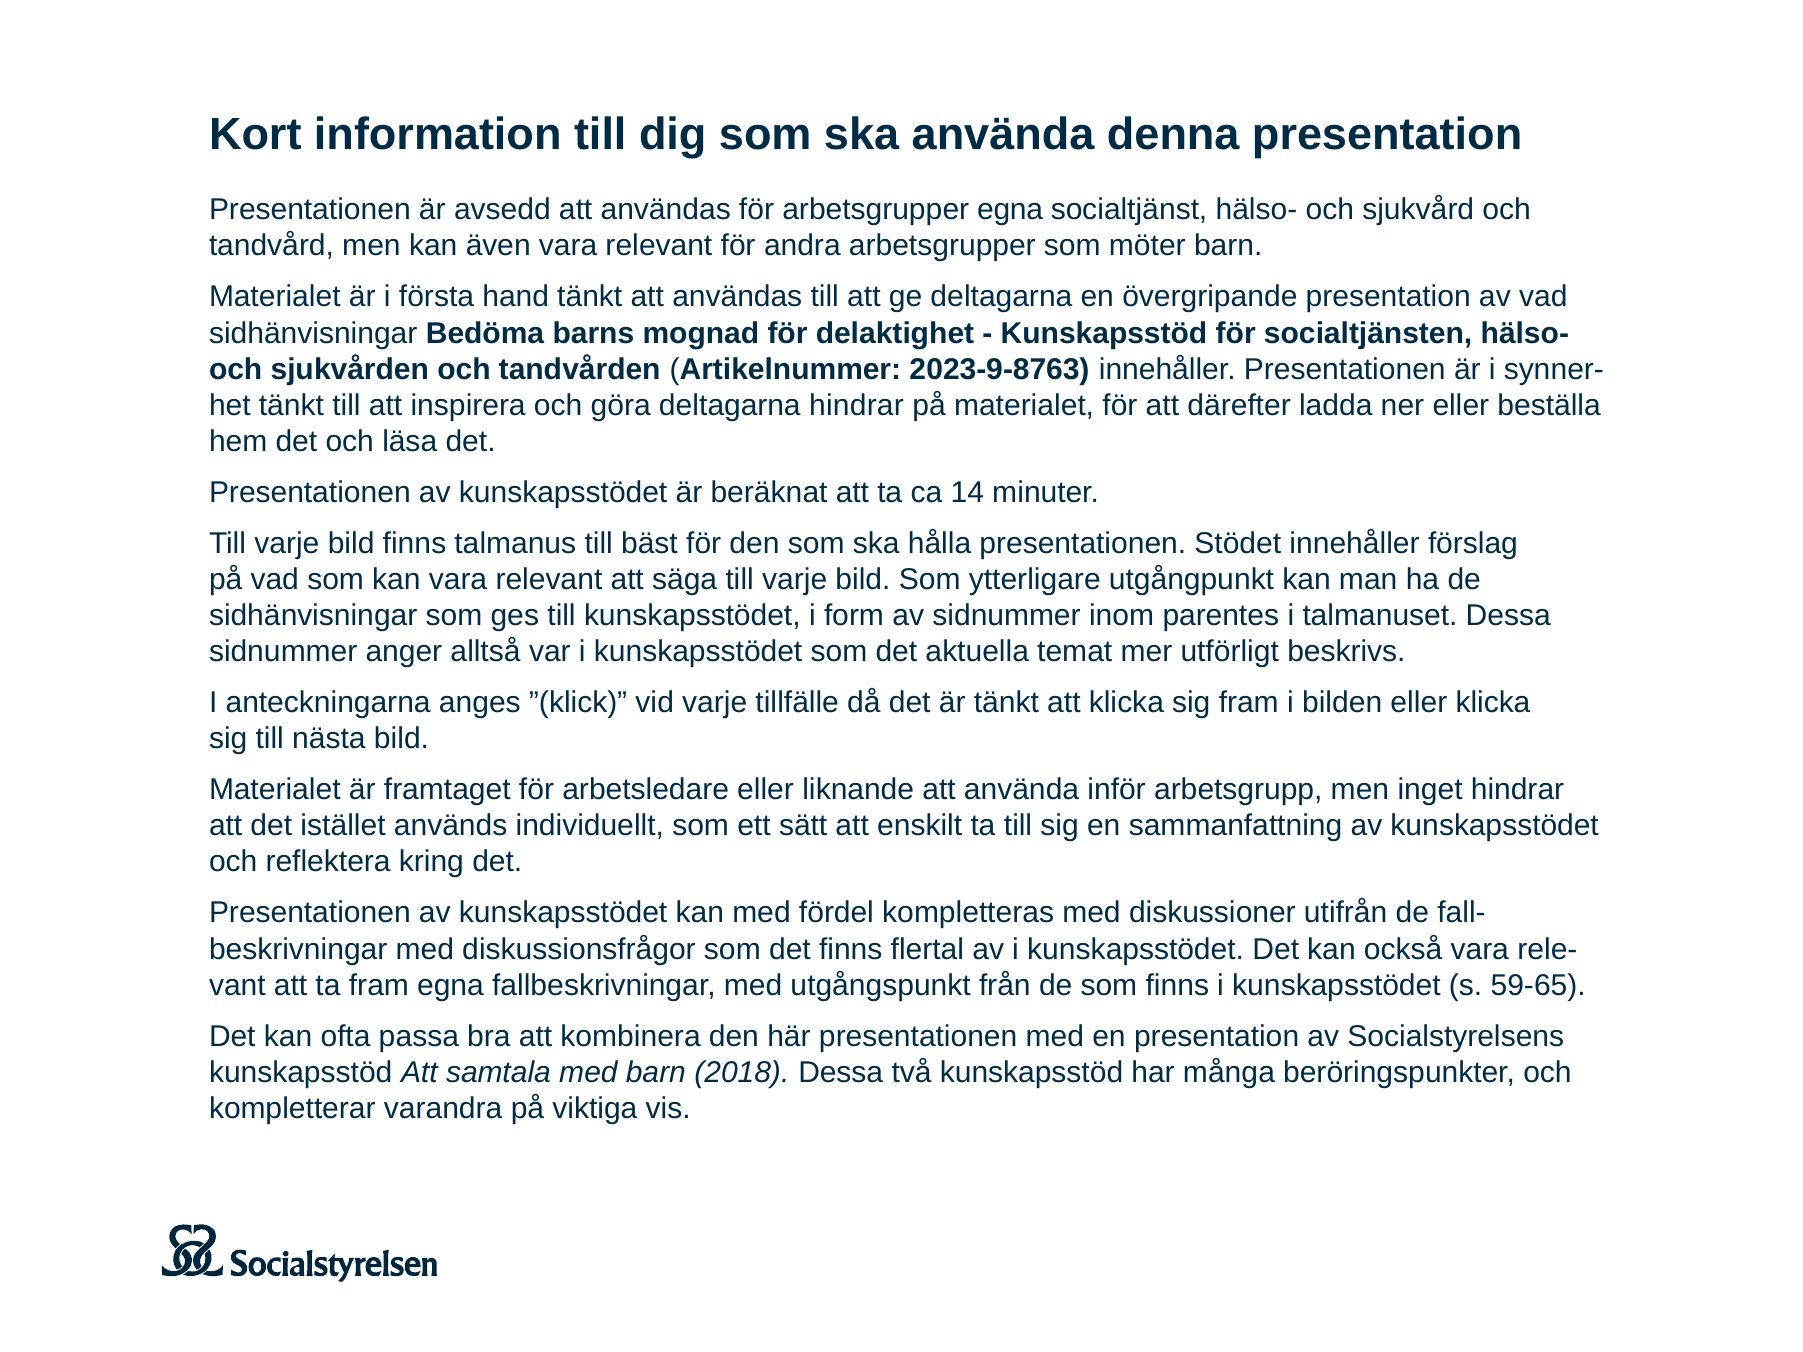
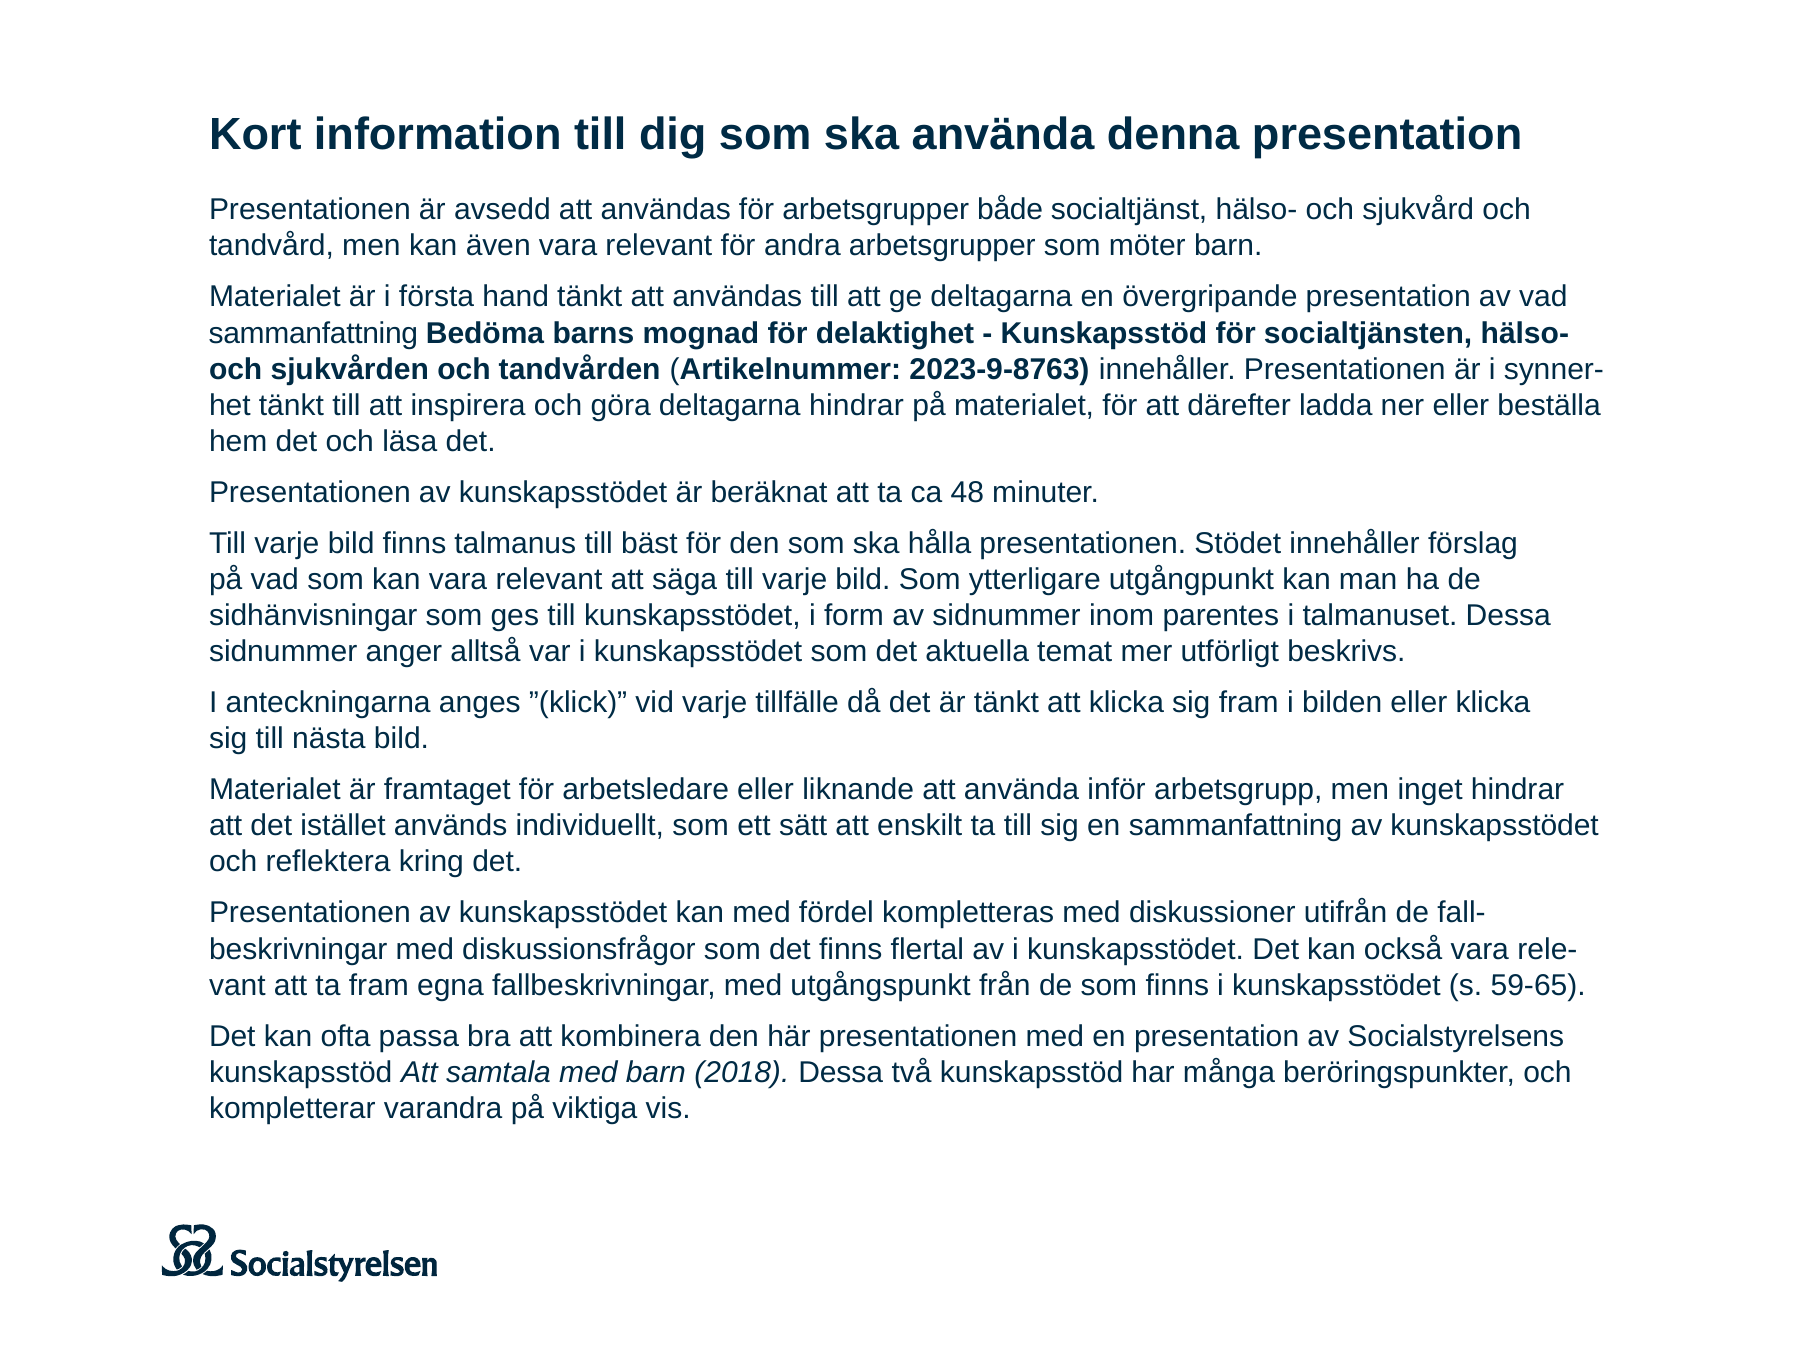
arbetsgrupper egna: egna -> både (1010, 210)
sidhänvisningar: sidhänvisningar -> sammanfattning (313, 333)
14: 14 -> 48 (967, 492)
